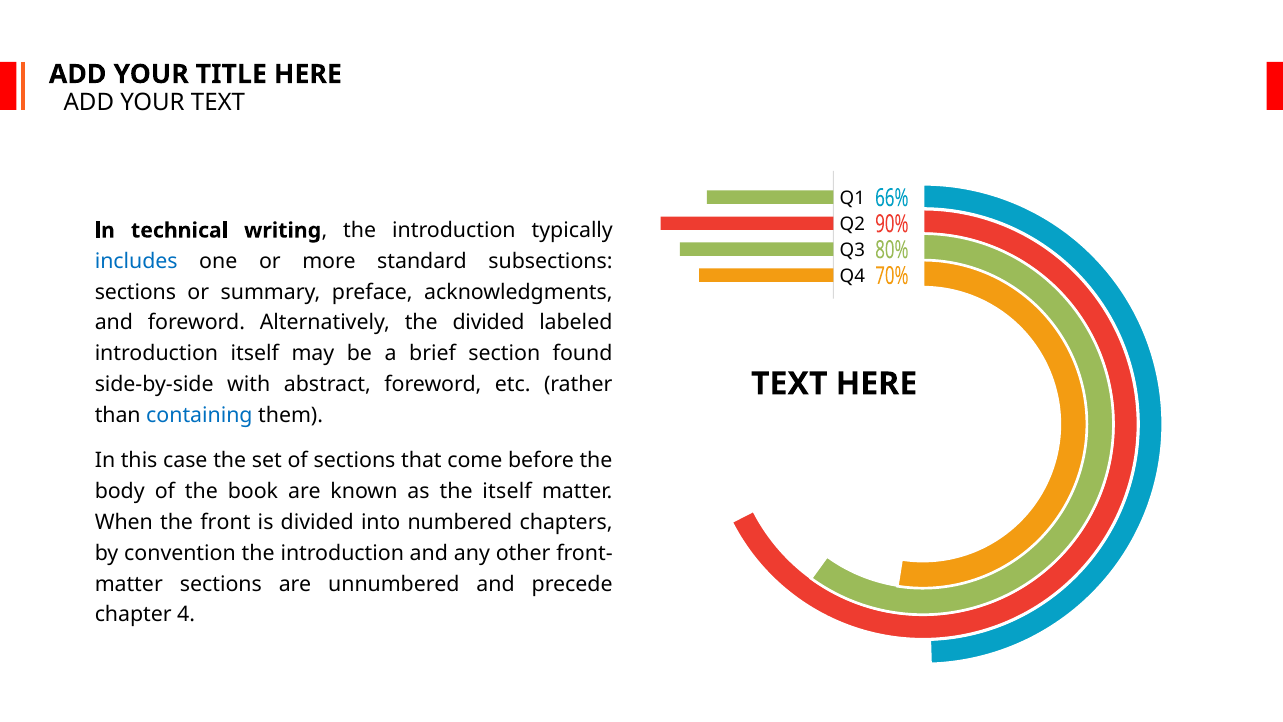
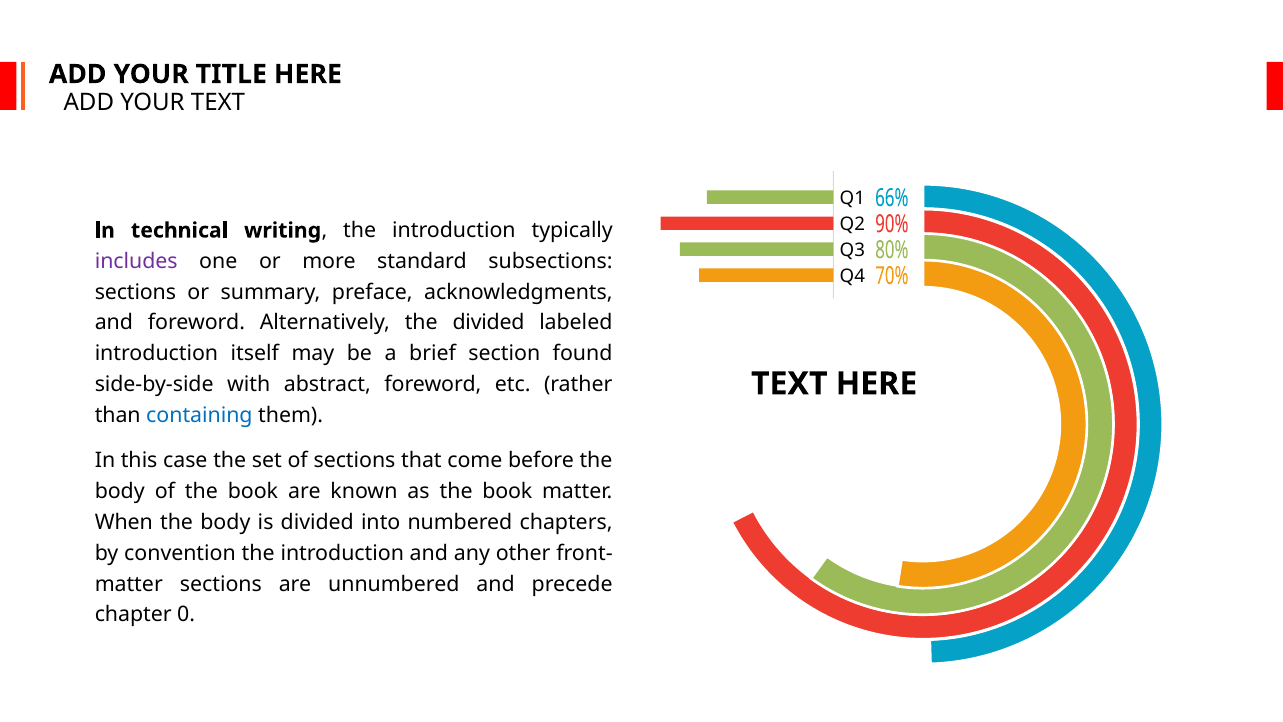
includes colour: blue -> purple (136, 261)
as the itself: itself -> book (507, 491)
When the front: front -> body (225, 522)
4: 4 -> 0 (186, 615)
